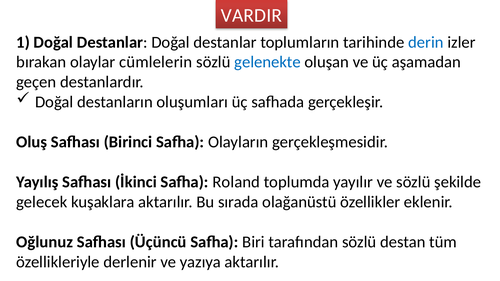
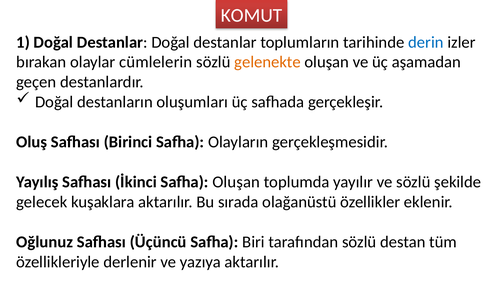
VARDIR: VARDIR -> KOMUT (252, 15)
gelenekte colour: blue -> orange (268, 62)
Safha Roland: Roland -> Oluşan (236, 182)
